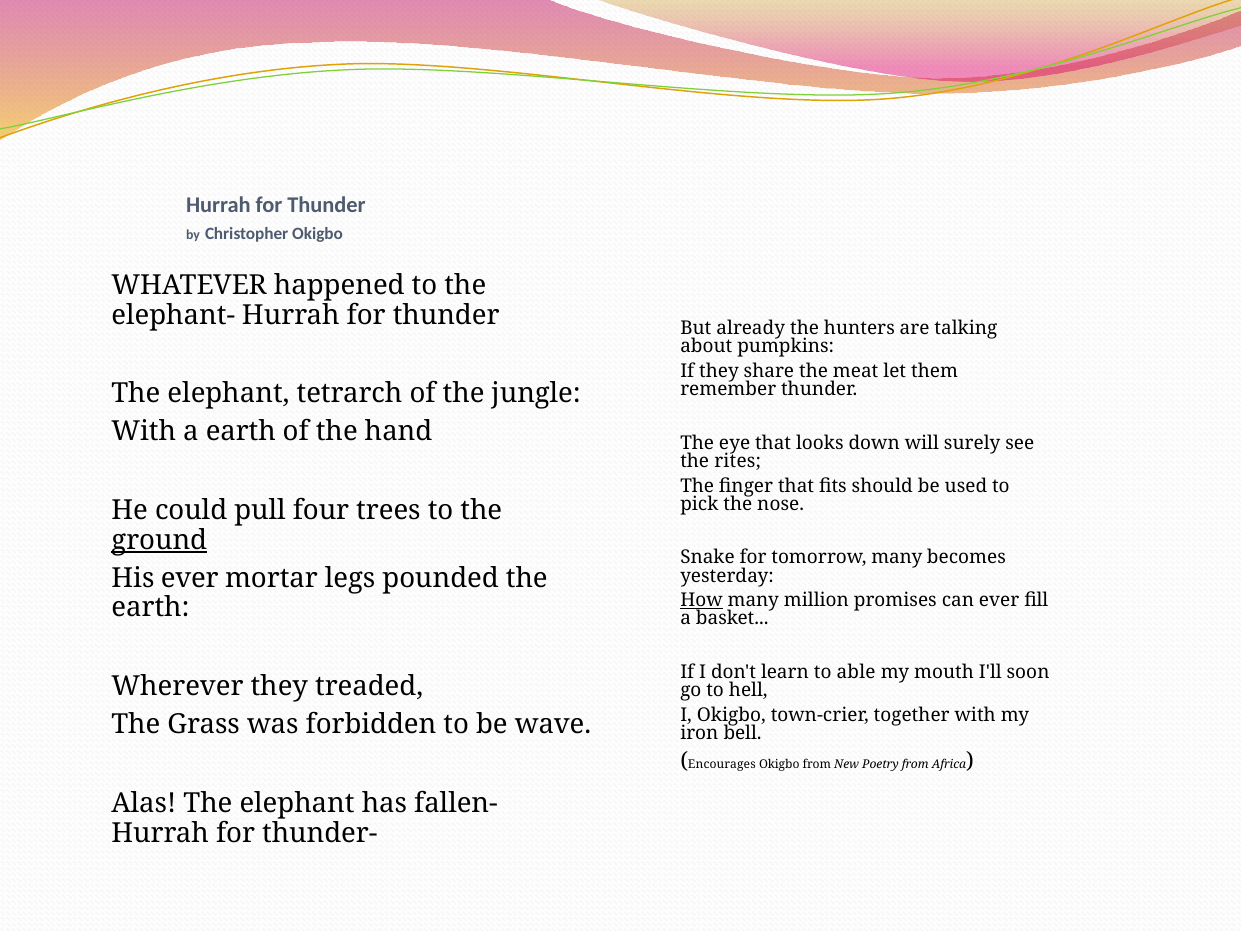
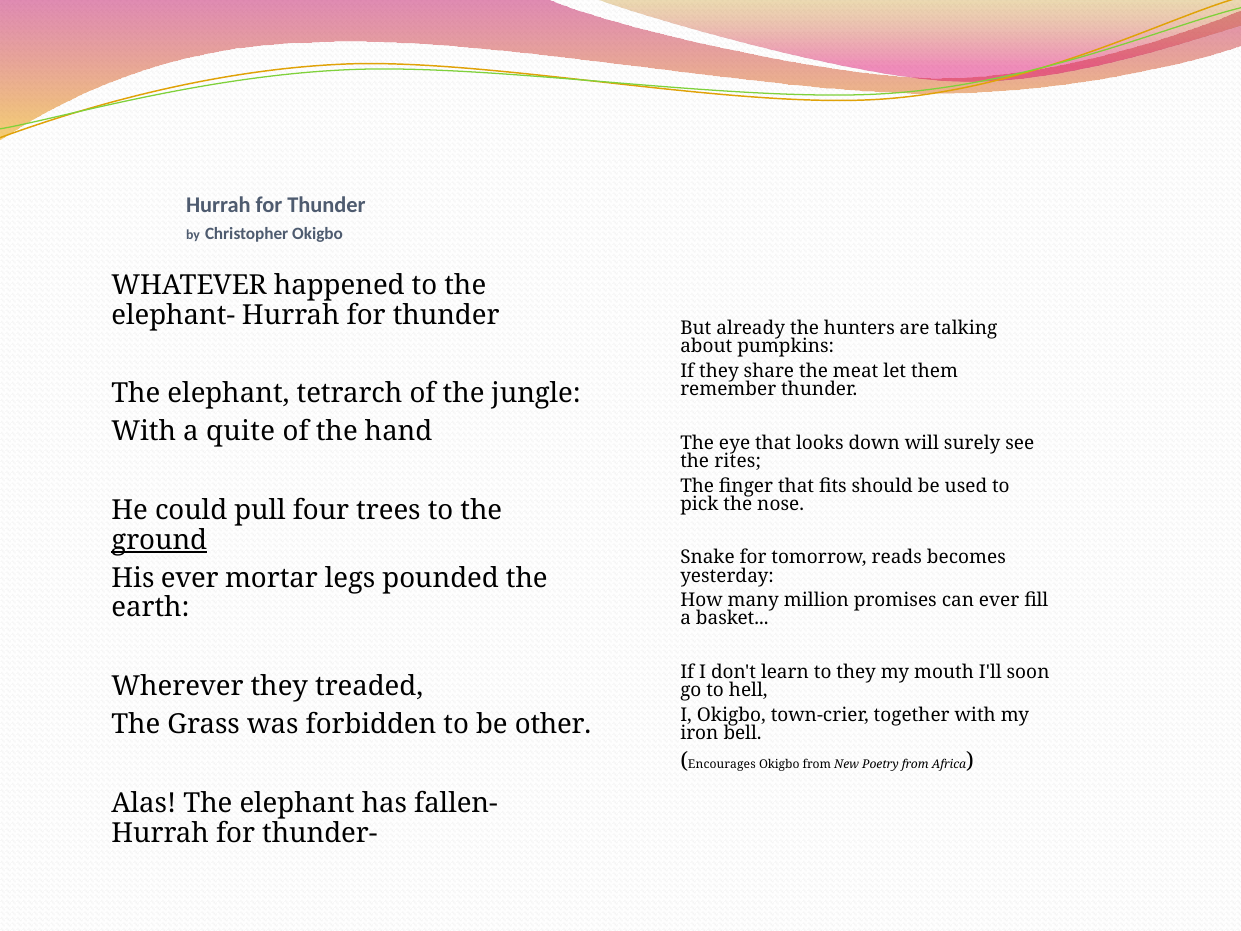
a earth: earth -> quite (241, 432)
tomorrow many: many -> reads (897, 557)
How underline: present -> none (701, 600)
to able: able -> they (856, 672)
wave: wave -> other (553, 724)
